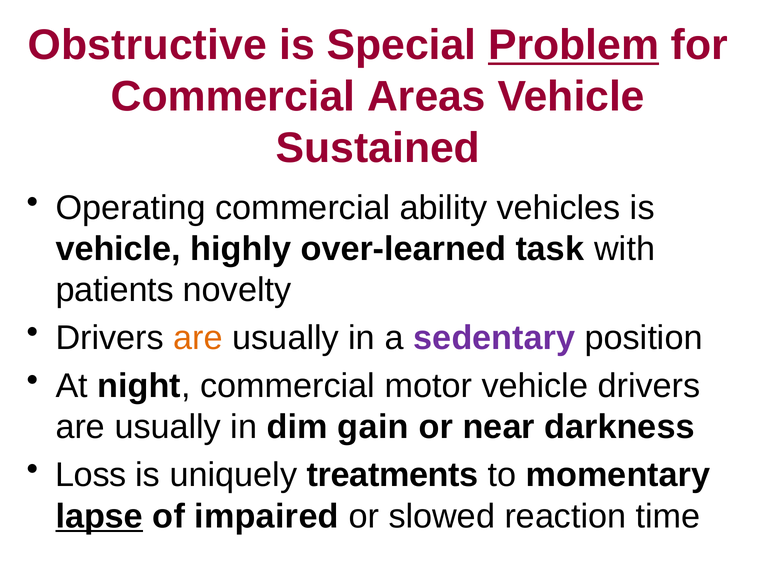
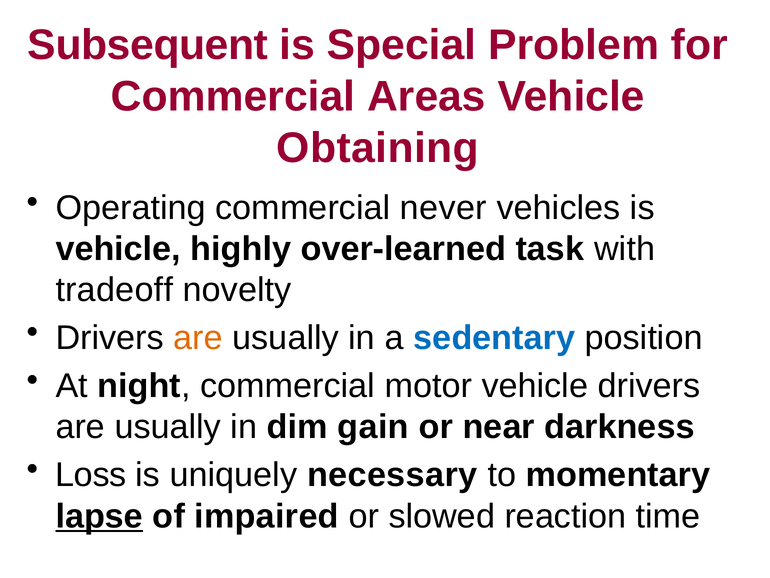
Obstructive: Obstructive -> Subsequent (148, 45)
Problem underline: present -> none (574, 45)
Sustained: Sustained -> Obtaining (378, 148)
ability: ability -> never (443, 208)
patients: patients -> tradeoff (114, 290)
sedentary colour: purple -> blue (494, 338)
treatments: treatments -> necessary (392, 475)
